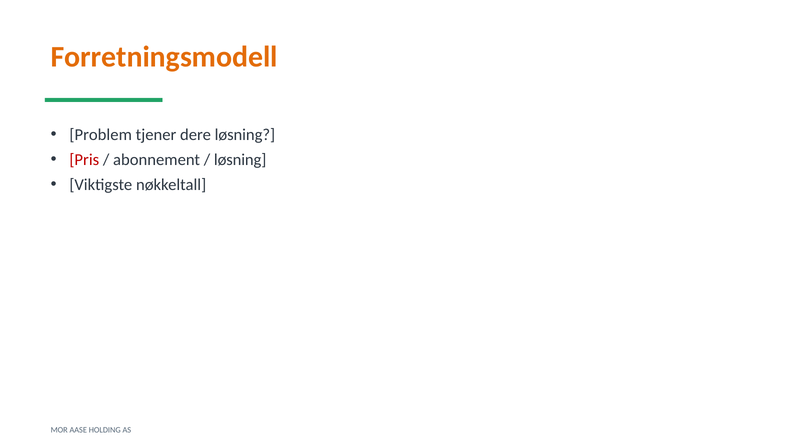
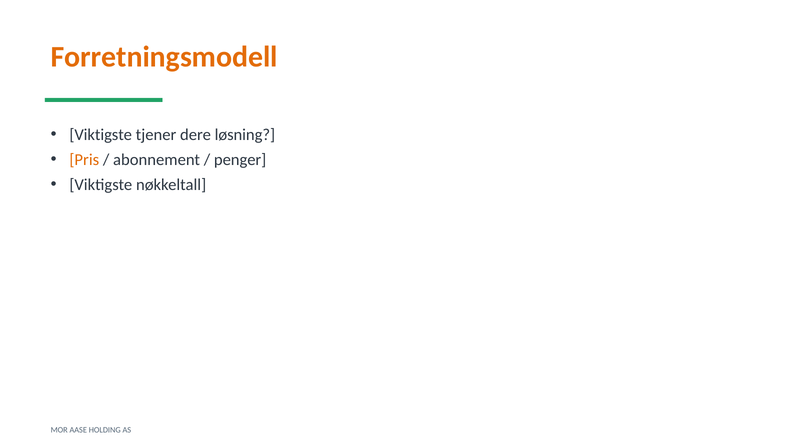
Problem: Problem -> Viktigste (101, 135)
Pris colour: red -> orange (84, 160)
løsning: løsning -> penger (240, 160)
